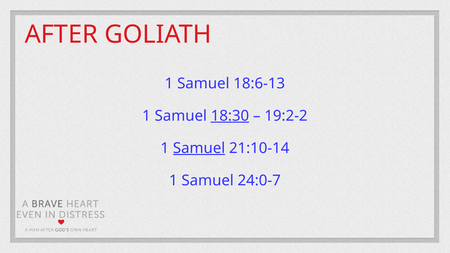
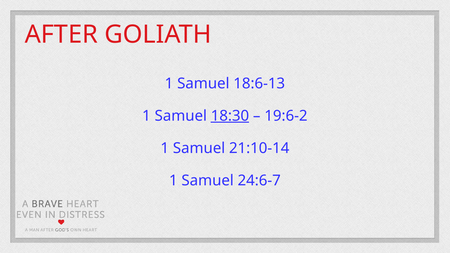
19:2-2: 19:2-2 -> 19:6-2 (286, 116)
Samuel underline: present -> none (199, 148)
24:0-7: 24:0-7 -> 24:6-7 (259, 180)
